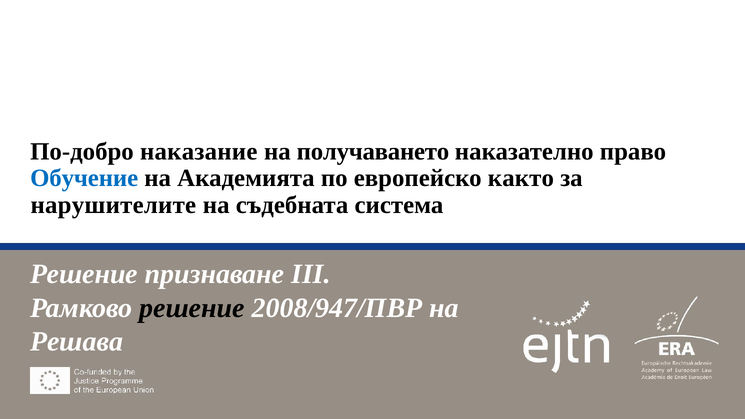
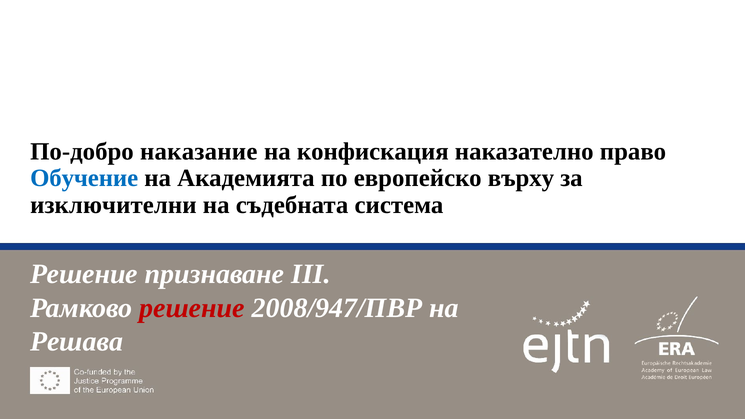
получаването: получаването -> конфискация (373, 151)
както: както -> върху (521, 178)
нарушителите: нарушителите -> изключителни (113, 205)
решение colour: black -> red (192, 308)
